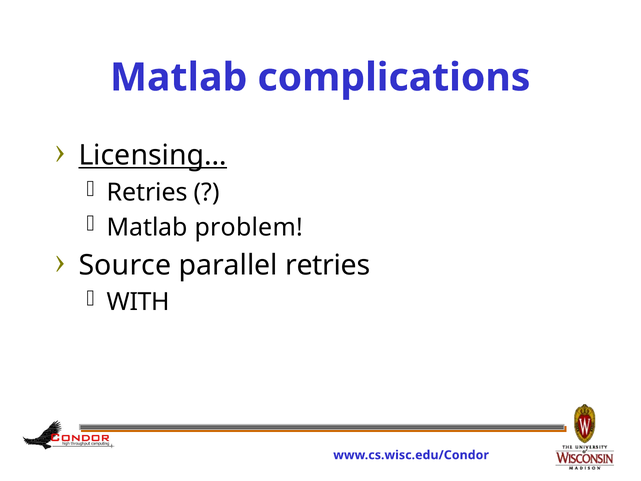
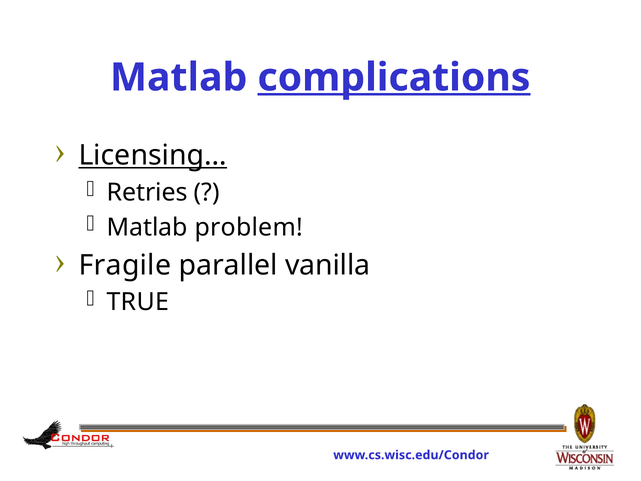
complications underline: none -> present (394, 77)
Source: Source -> Fragile (125, 265)
parallel retries: retries -> vanilla (328, 265)
WITH: WITH -> TRUE (138, 302)
